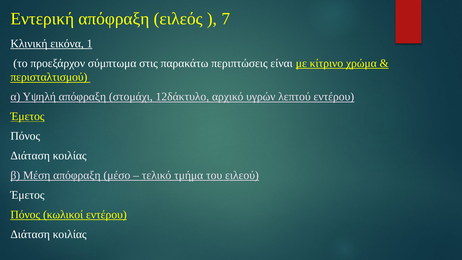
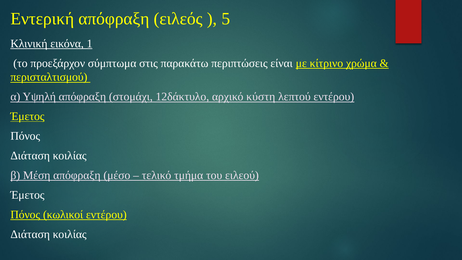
7: 7 -> 5 (226, 19)
υγρών: υγρών -> κύστη (261, 97)
